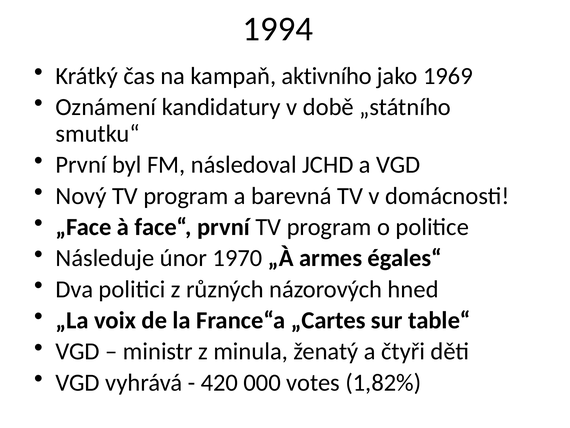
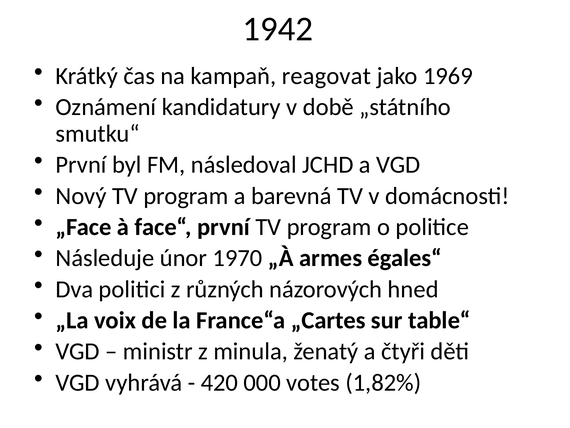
1994: 1994 -> 1942 (278, 29)
aktivního: aktivního -> reagovat (326, 76)
